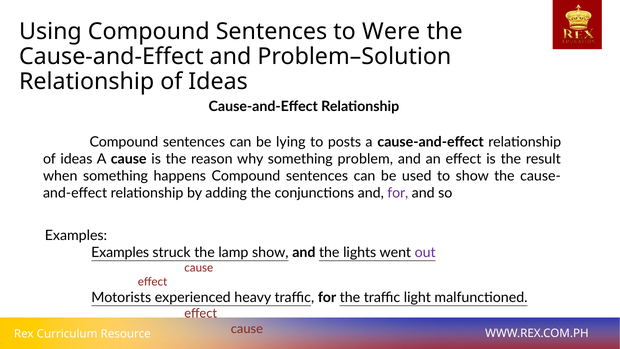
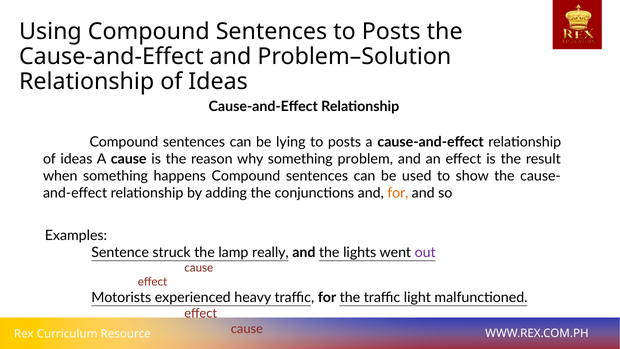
Sentences to Were: Were -> Posts (391, 31)
for colour: purple -> orange (398, 193)
Examples: Examples -> Sentence (120, 252)
lamp show: show -> really (270, 252)
